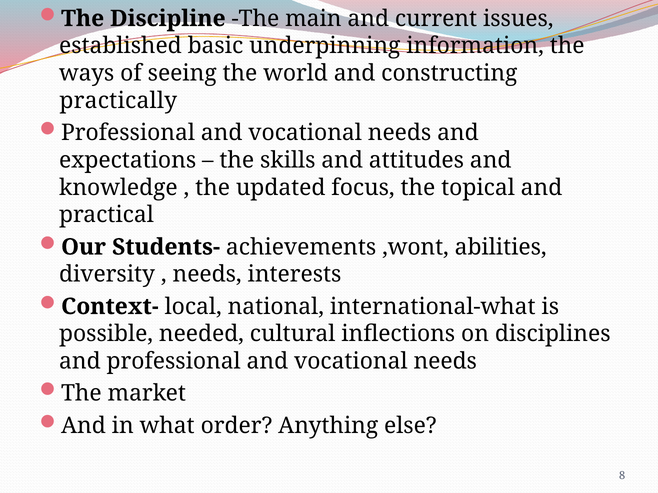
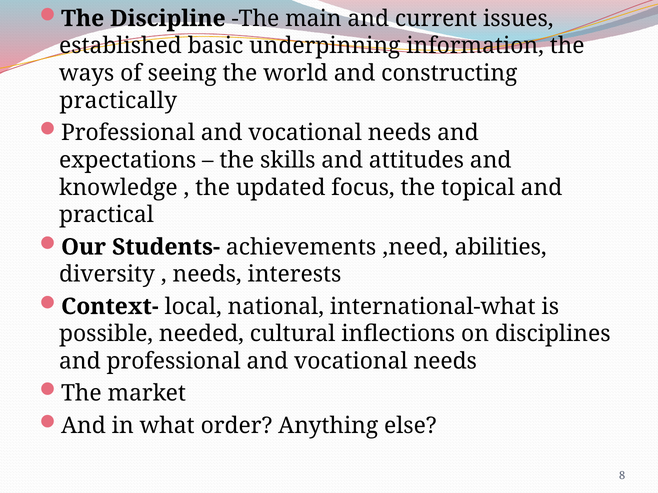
,wont: ,wont -> ,need (415, 247)
